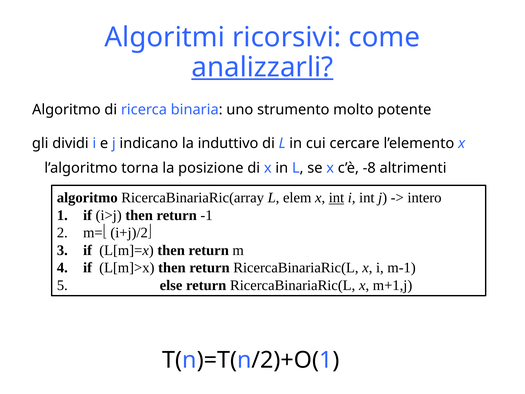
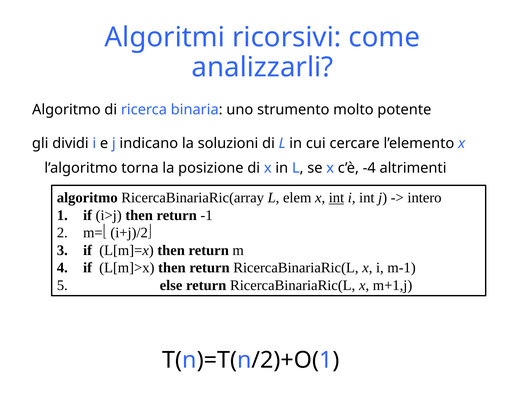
analizzarli underline: present -> none (262, 67)
induttivo: induttivo -> soluzioni (228, 143)
-8: -8 -> -4 (369, 168)
